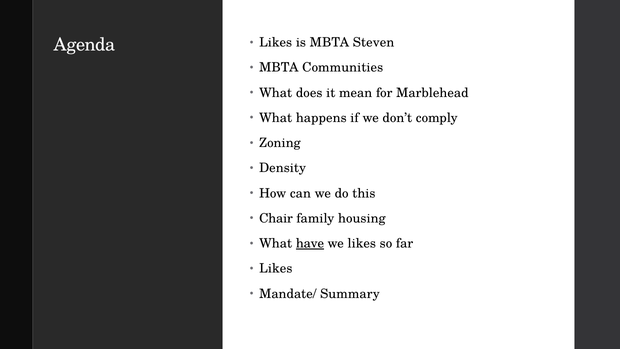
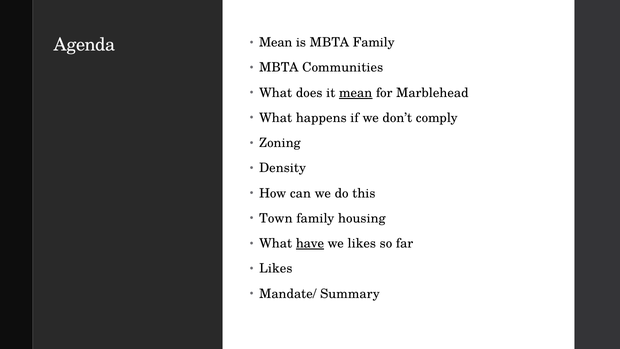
Likes: Likes -> Mean (276, 43)
MBTA Steven: Steven -> Family (374, 43)
mean underline: none -> present (356, 93)
Chair: Chair -> Town (276, 218)
